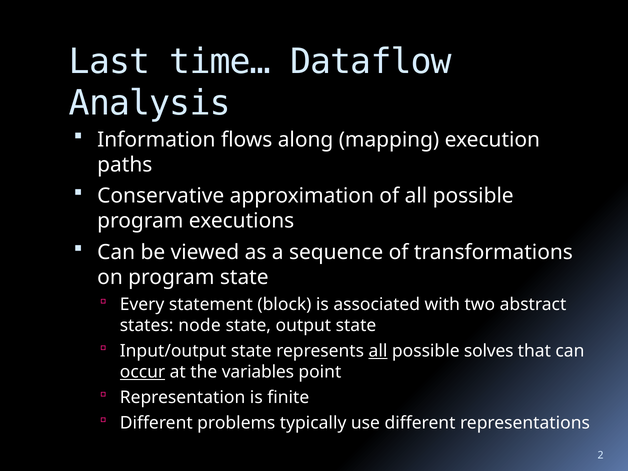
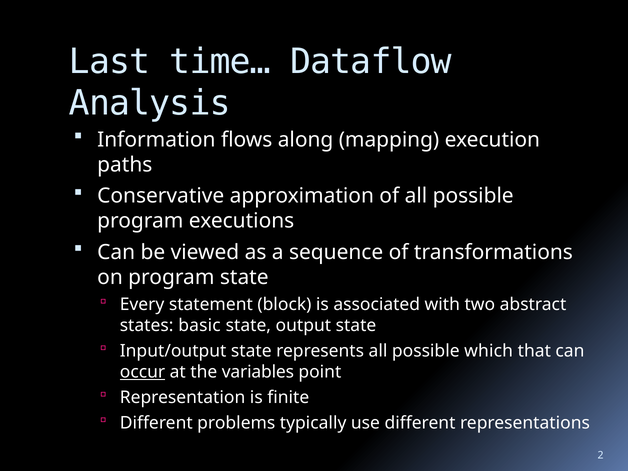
node: node -> basic (200, 326)
all underline: present -> none (378, 351)
solves: solves -> which (489, 351)
